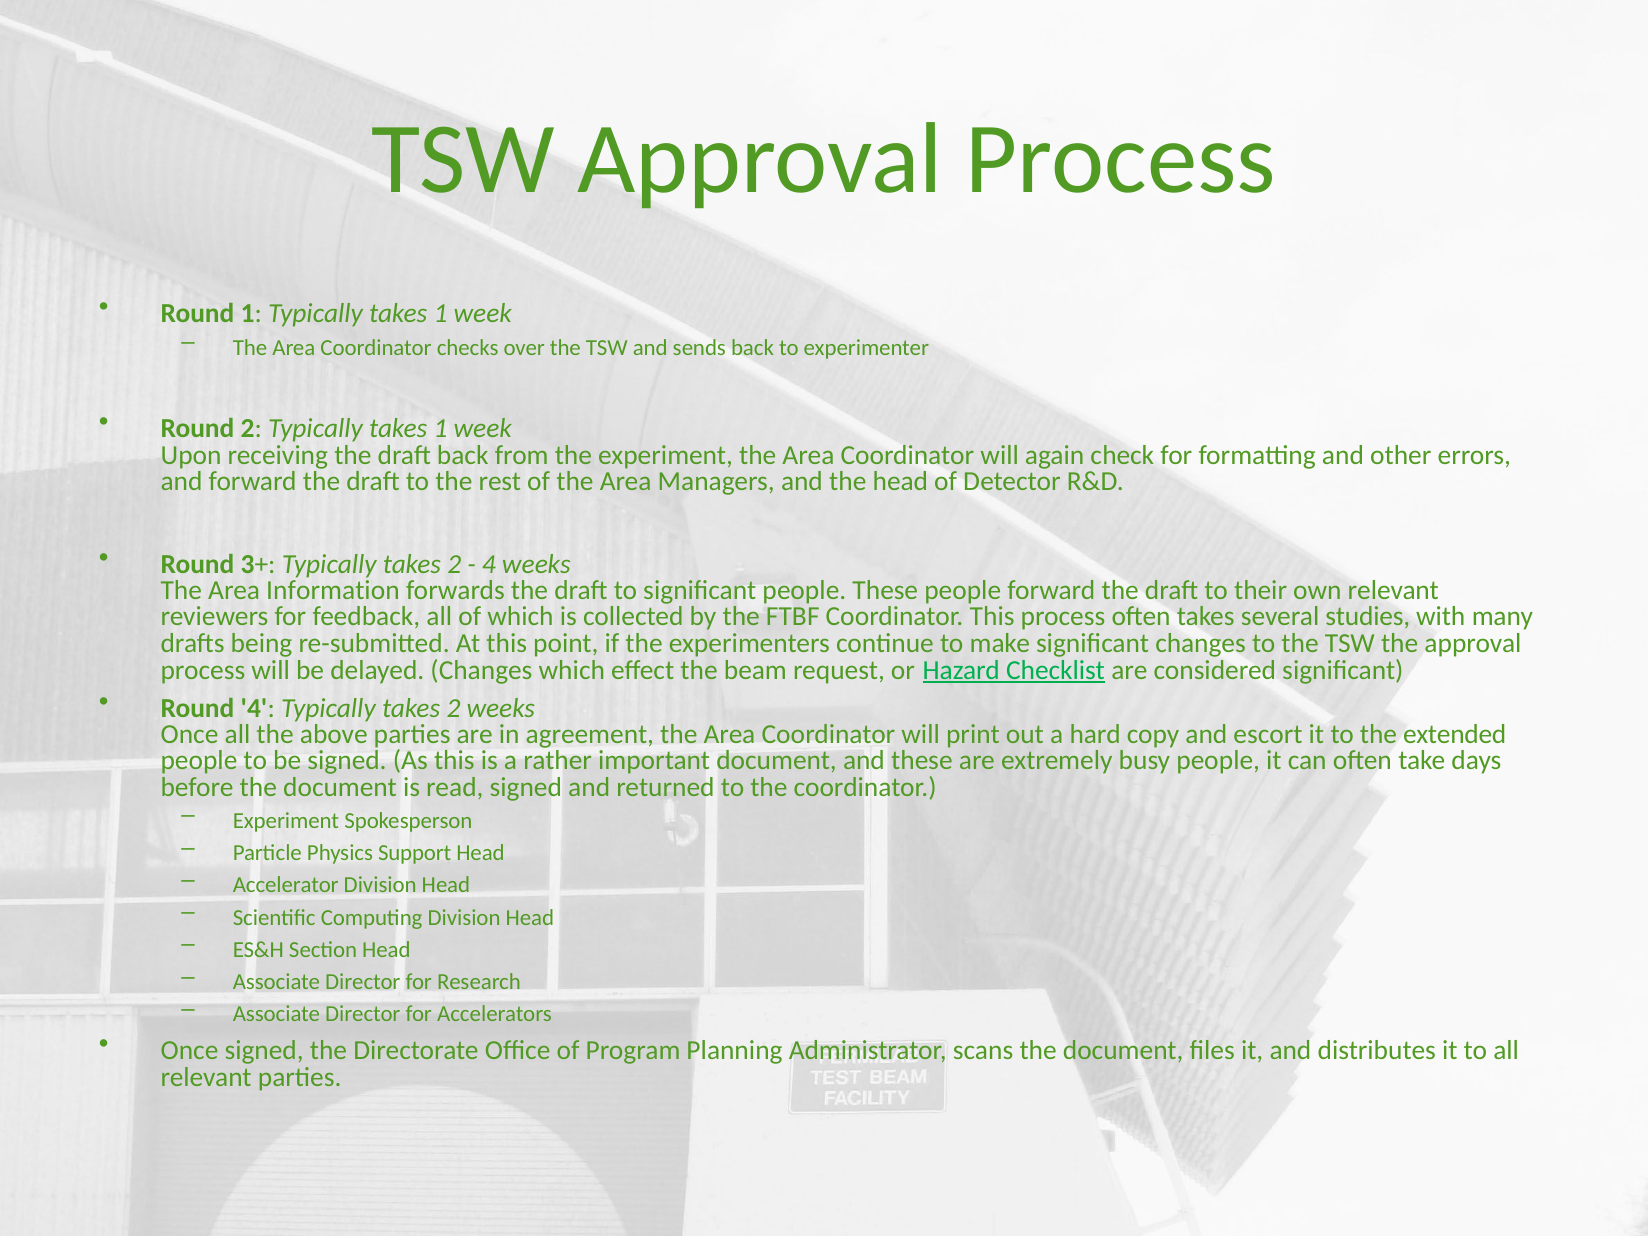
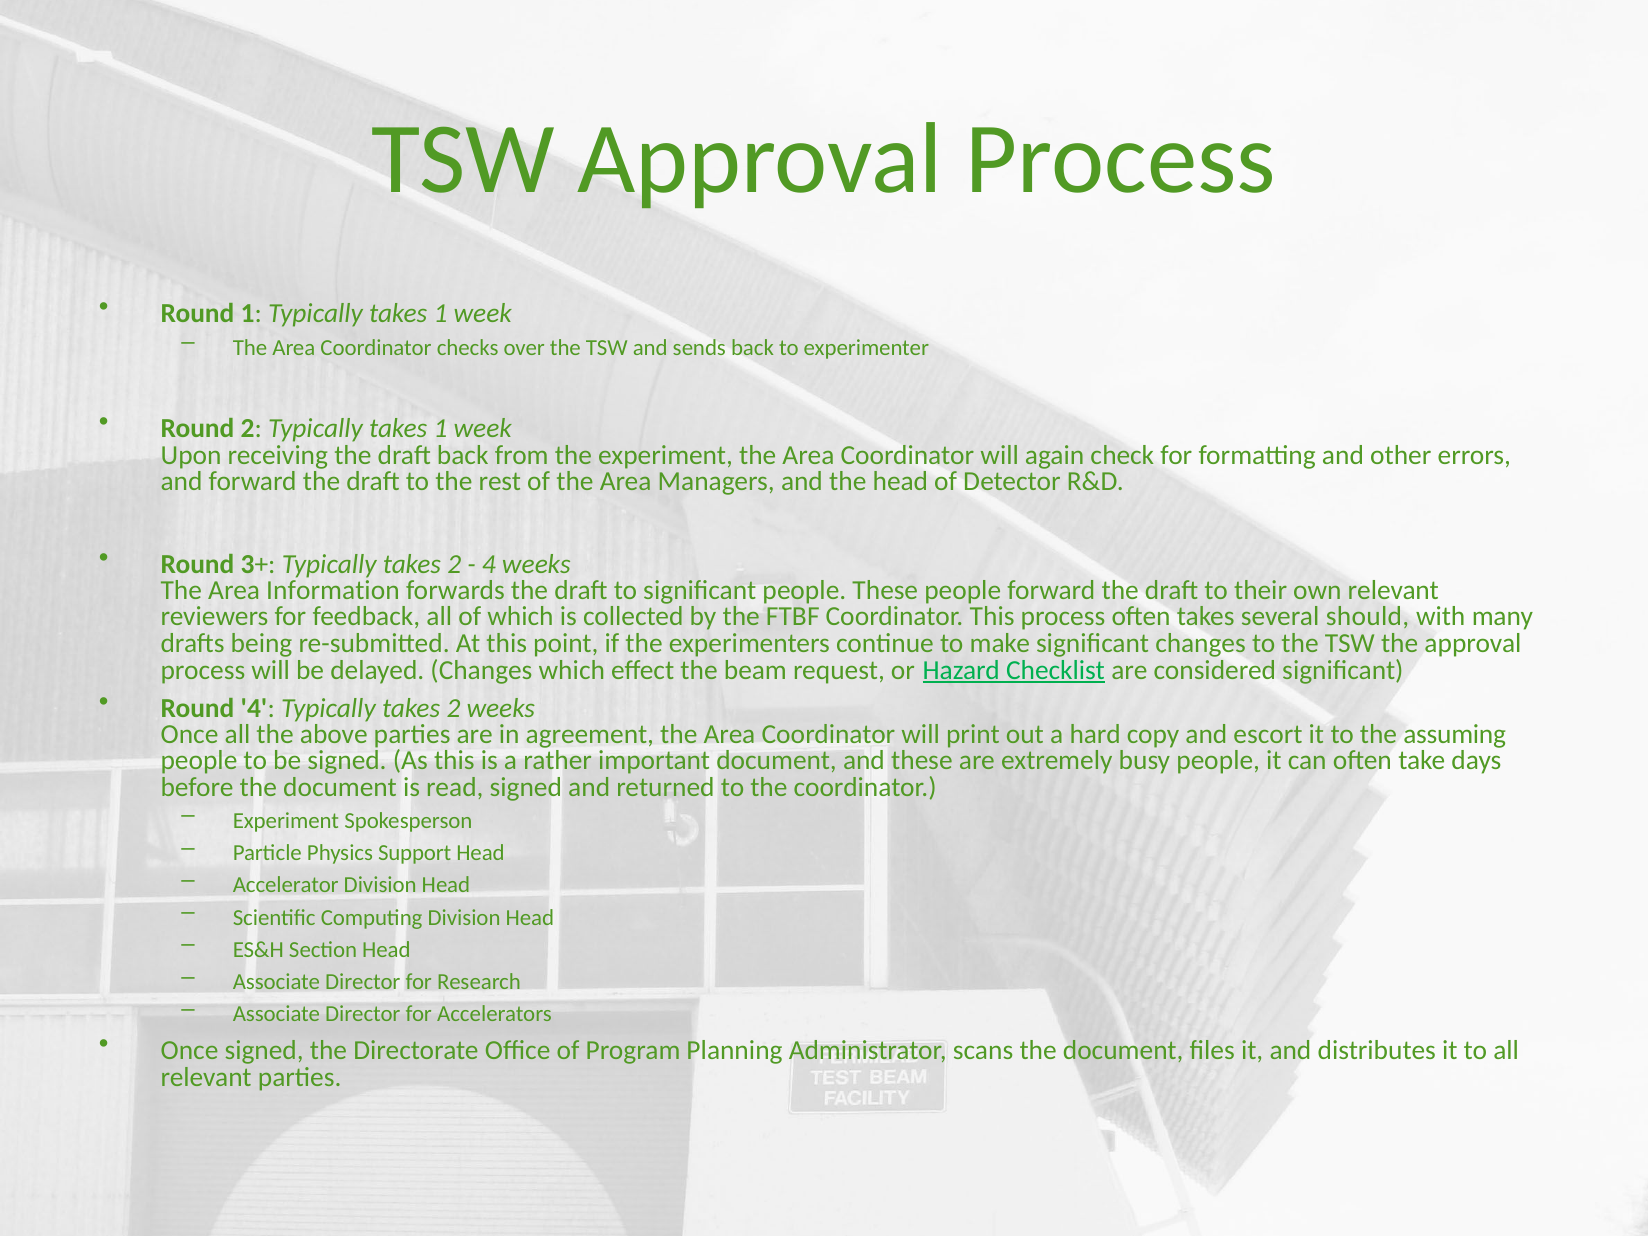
studies: studies -> should (1368, 617)
extended: extended -> assuming (1455, 734)
